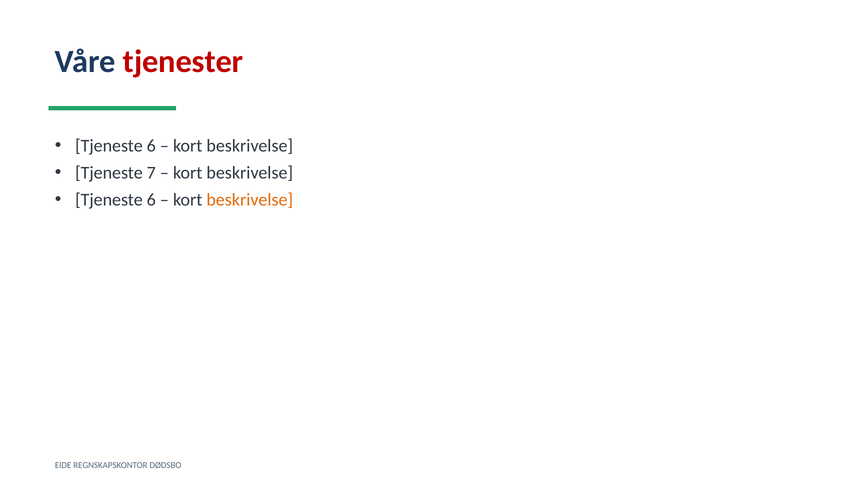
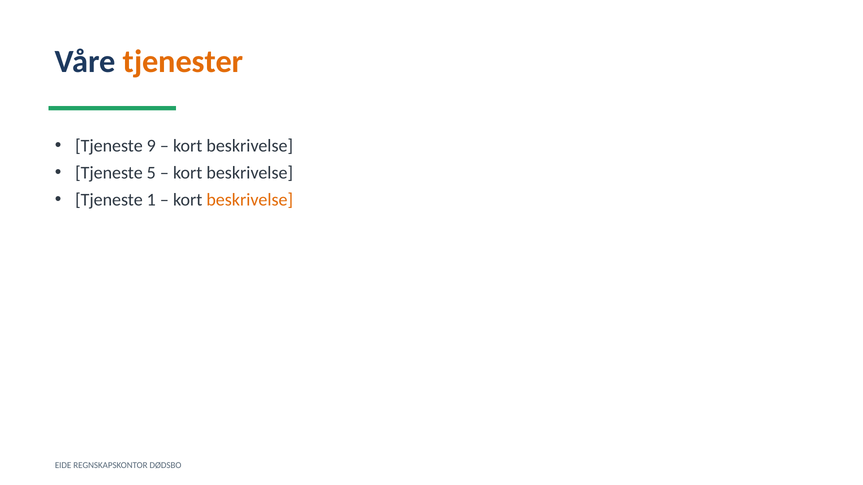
tjenester colour: red -> orange (183, 62)
6: 6 -> 9 (151, 146)
7: 7 -> 5 (151, 173)
6: 6 -> 1 (151, 200)
